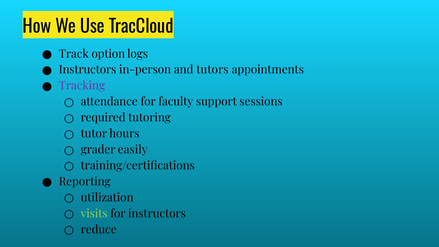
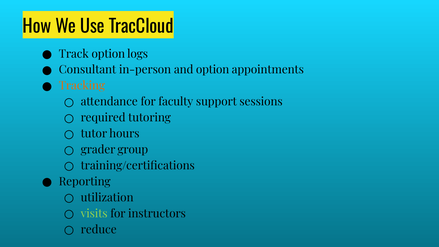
Instructors: Instructors -> Consultant (87, 70)
and tutors: tutors -> option (213, 70)
Tracking colour: purple -> orange (82, 86)
easily: easily -> group (133, 150)
